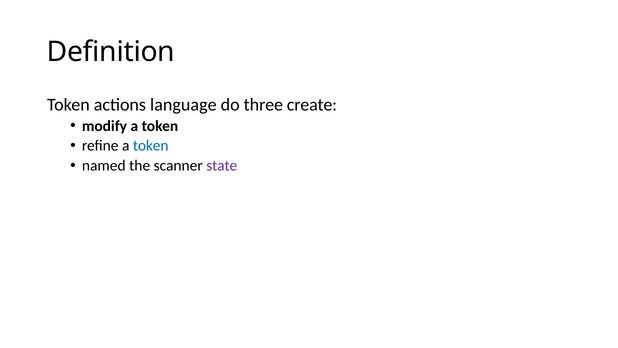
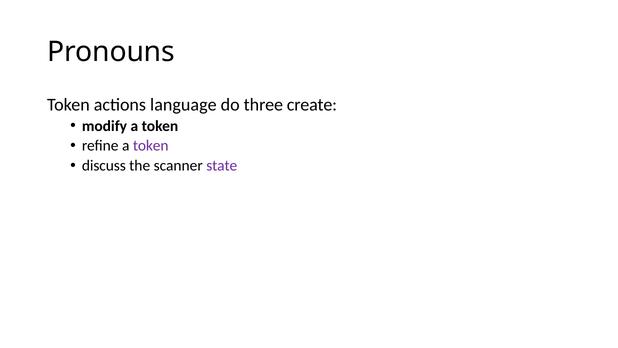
Definition: Definition -> Pronouns (111, 52)
token colour: blue -> purple (151, 146)
named: named -> discuss (104, 166)
